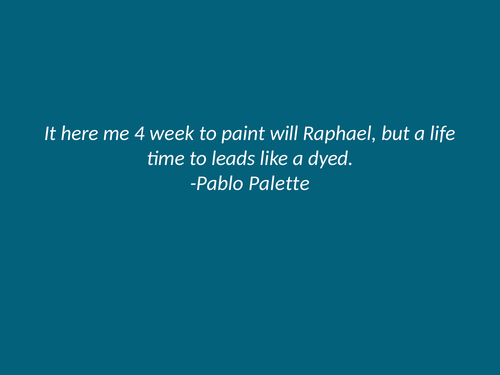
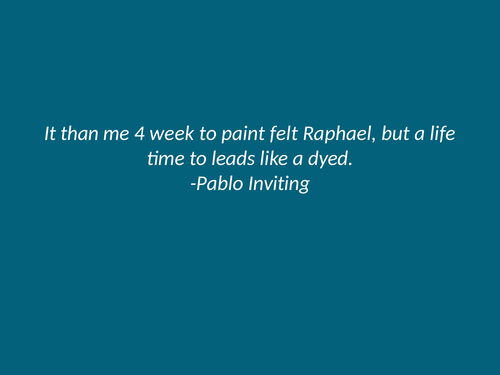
here: here -> than (80, 133)
will: will -> felt (284, 133)
Palette: Palette -> Inviting (279, 183)
